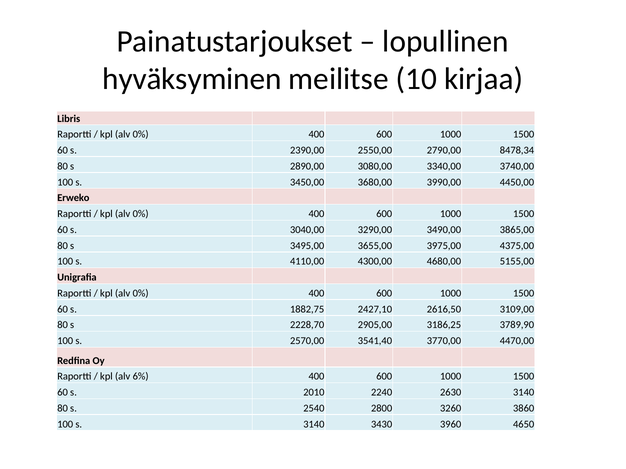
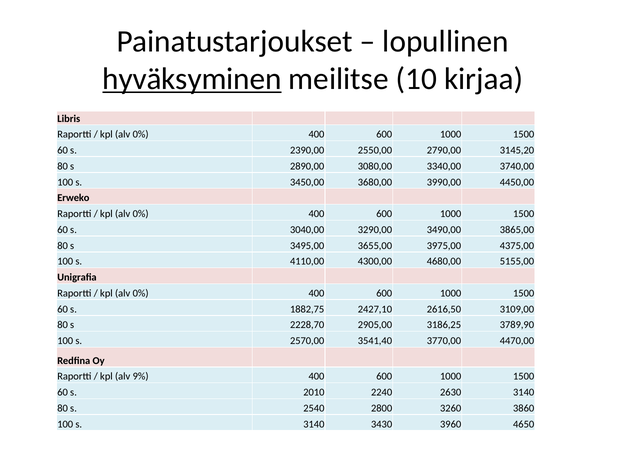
hyväksyminen underline: none -> present (192, 79)
8478,34: 8478,34 -> 3145,20 (517, 151)
6%: 6% -> 9% (141, 377)
